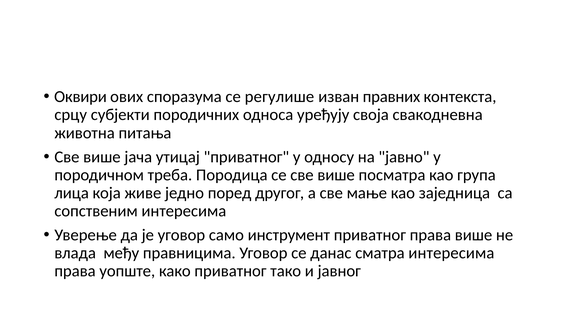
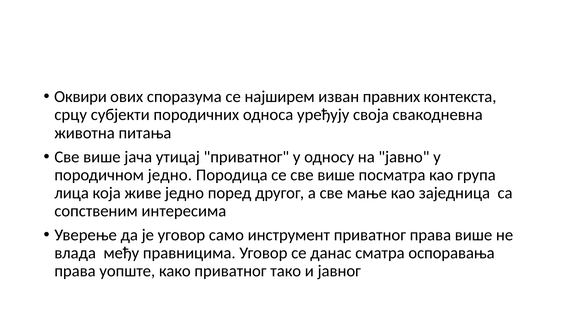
регулише: регулише -> најширем (280, 97)
породичном треба: треба -> једно (170, 175)
сматра интересима: интересима -> оспоравања (452, 253)
